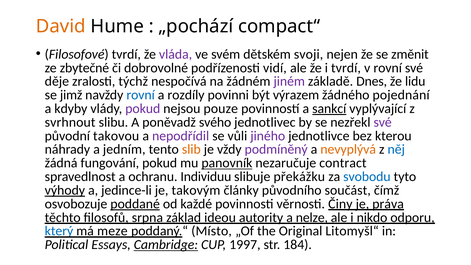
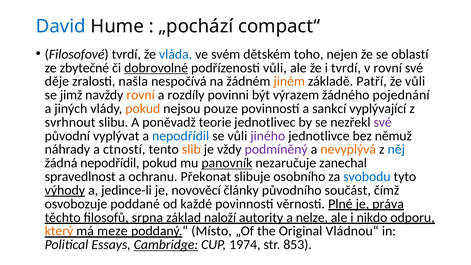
David colour: orange -> blue (61, 26)
vláda colour: purple -> blue (176, 54)
svoji: svoji -> toho (309, 54)
změnit: změnit -> oblastí (410, 54)
dobrovolné underline: none -> present (156, 68)
podřízenosti vidí: vidí -> vůli (275, 68)
týchž: týchž -> našla (133, 81)
jiném colour: purple -> orange (289, 81)
Dnes: Dnes -> Patří (372, 81)
že lidu: lidu -> vůli (415, 81)
rovní colour: blue -> orange (141, 95)
kdyby: kdyby -> jiných (71, 109)
pokud colour: purple -> orange (143, 109)
sankcí underline: present -> none (329, 109)
svého: svého -> teorie (215, 122)
takovou: takovou -> vyplývat (116, 136)
nepodřídil colour: purple -> blue (181, 136)
kterou: kterou -> němuž (393, 136)
jedním: jedním -> ctností (124, 149)
žádná fungování: fungování -> nepodřídil (110, 163)
contract: contract -> zanechal (343, 163)
Individuu: Individuu -> Překonat (206, 177)
překážku: překážku -> osobního (299, 177)
takovým: takovým -> novověcí (196, 190)
poddané underline: present -> none (135, 204)
Činy: Činy -> Plné (340, 204)
ideou: ideou -> naloží (220, 217)
který colour: blue -> orange (59, 231)
Litomyšl“: Litomyšl“ -> Vládnou“ (352, 231)
1997: 1997 -> 1974 (245, 245)
184: 184 -> 853 (298, 245)
